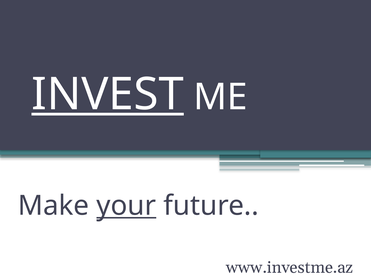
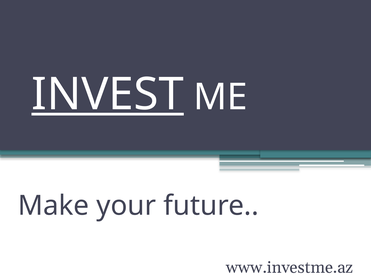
your underline: present -> none (126, 206)
